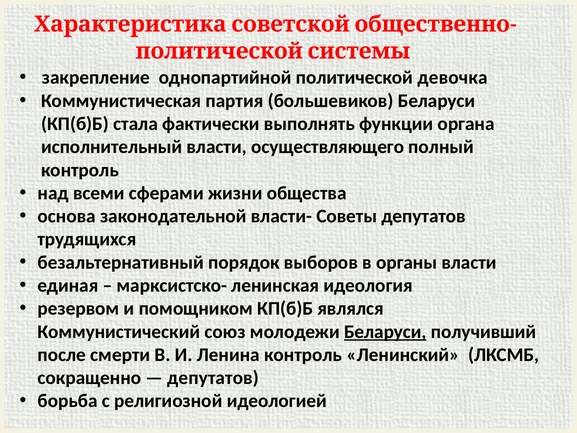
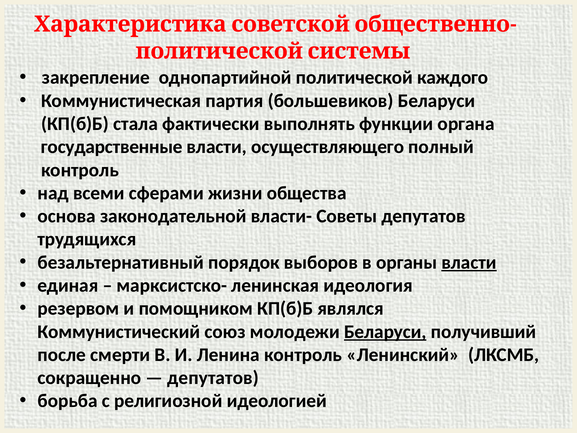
девочка: девочка -> каждого (453, 78)
исполнительный: исполнительный -> государственные (112, 147)
власти underline: none -> present (469, 262)
